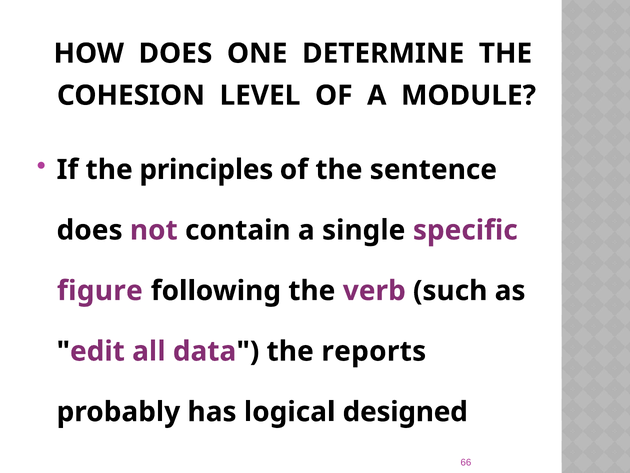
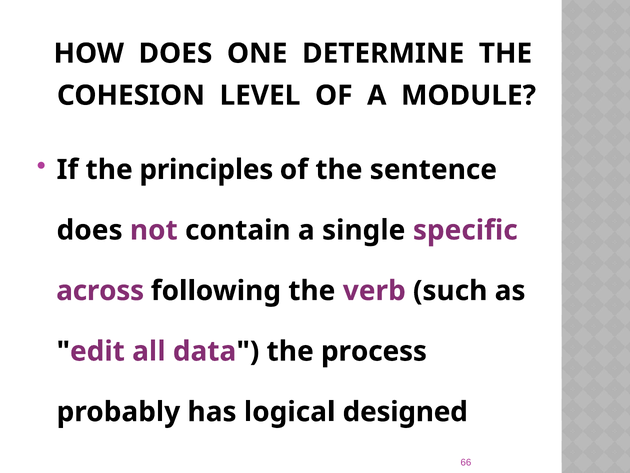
figure: figure -> across (100, 291)
reports: reports -> process (374, 351)
